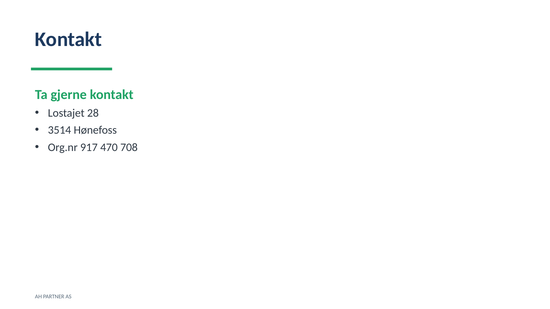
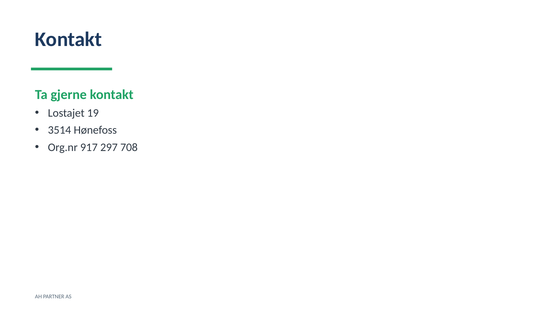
28: 28 -> 19 (93, 113)
470: 470 -> 297 (109, 147)
